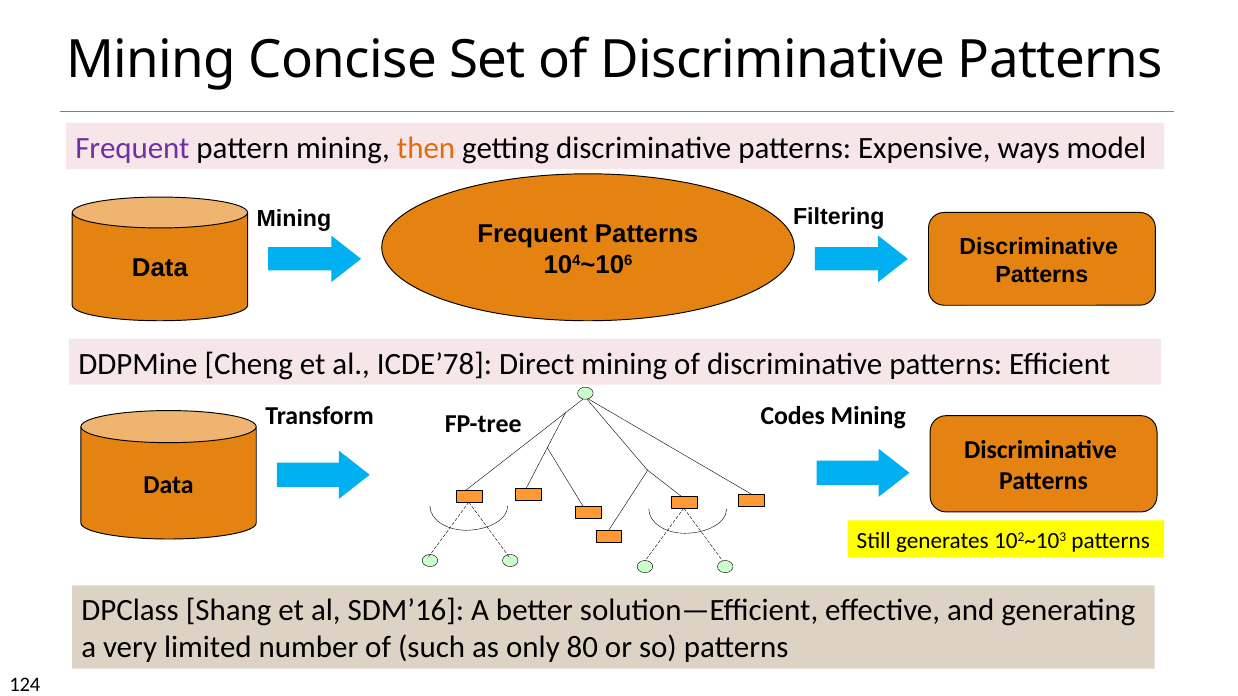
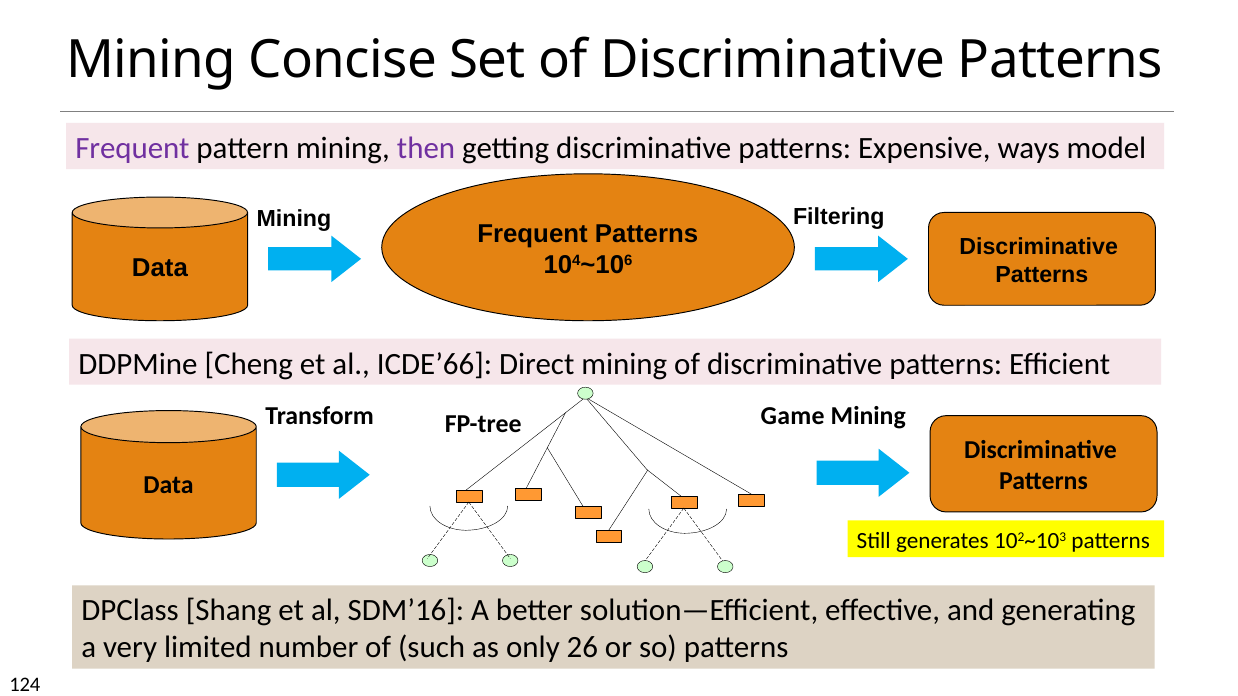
then colour: orange -> purple (426, 148)
ICDE’78: ICDE’78 -> ICDE’66 (434, 364)
Codes: Codes -> Game (793, 417)
80: 80 -> 26 (582, 648)
